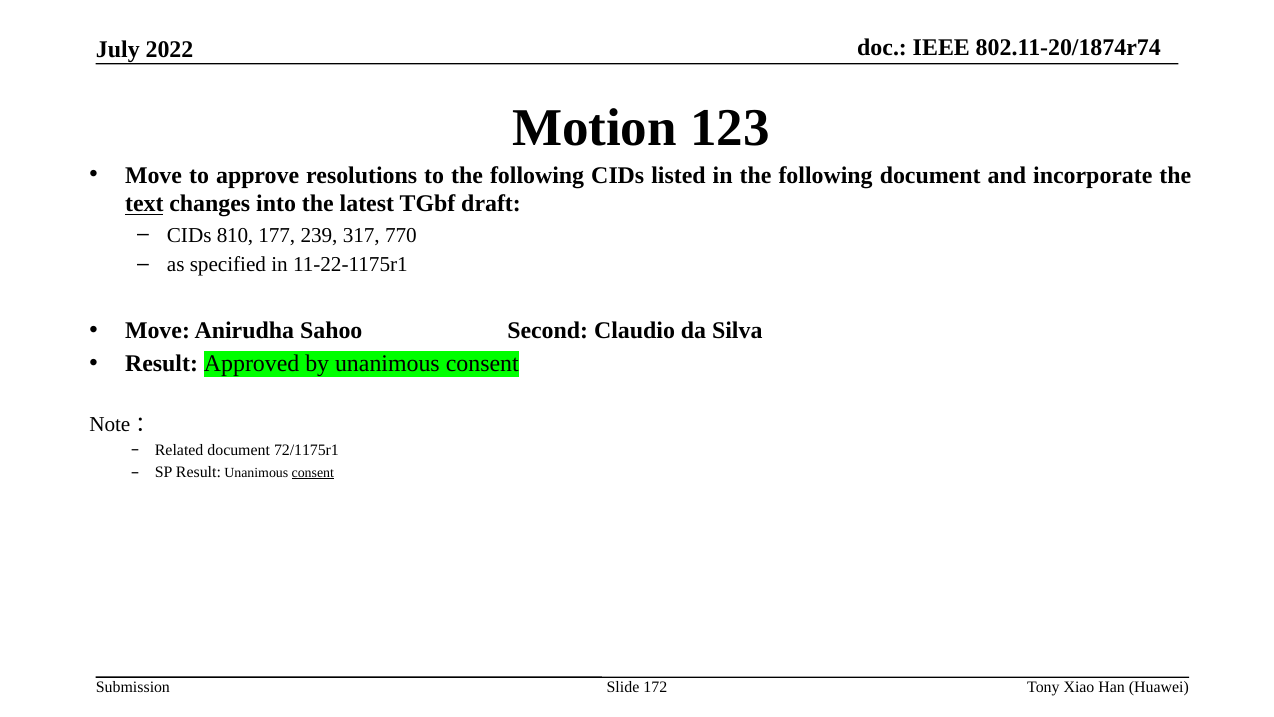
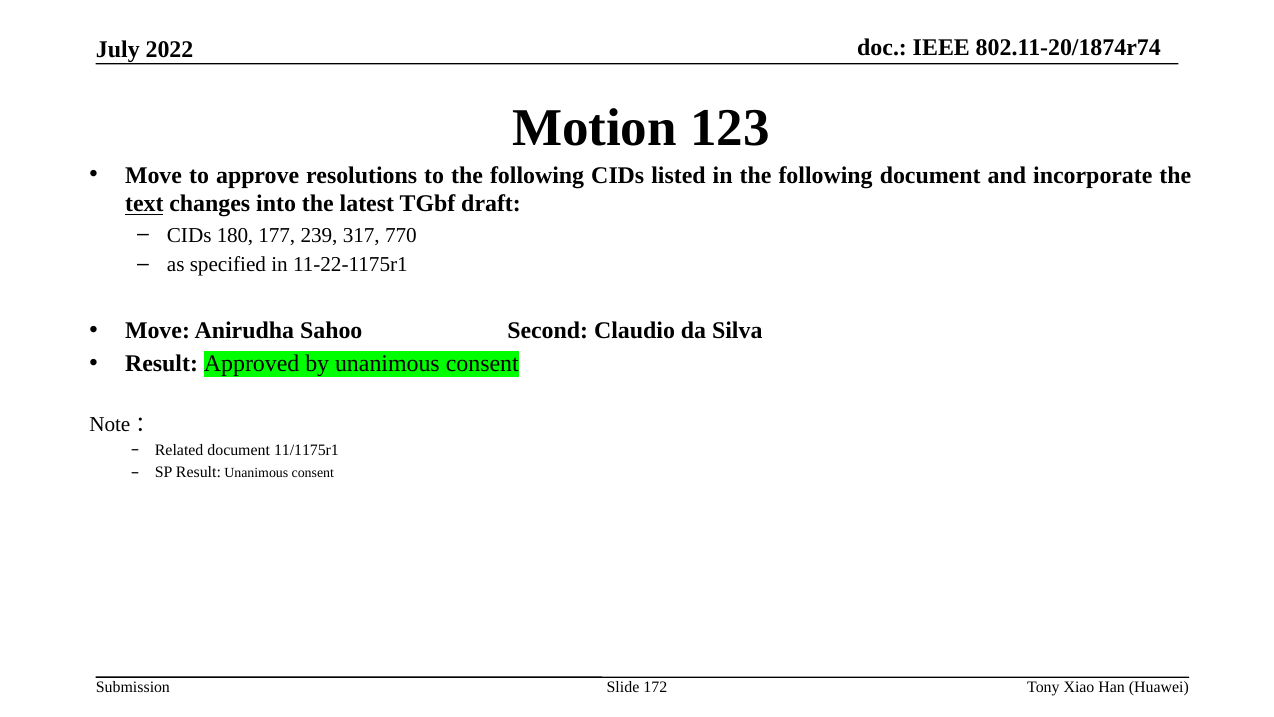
810: 810 -> 180 (235, 235)
72/1175r1: 72/1175r1 -> 11/1175r1 (306, 450)
consent underline: present -> none (313, 473)
